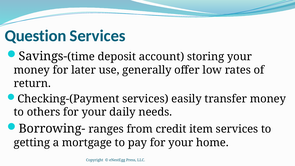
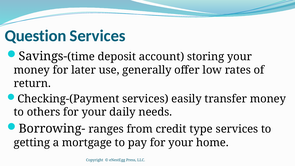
item: item -> type (201, 129)
